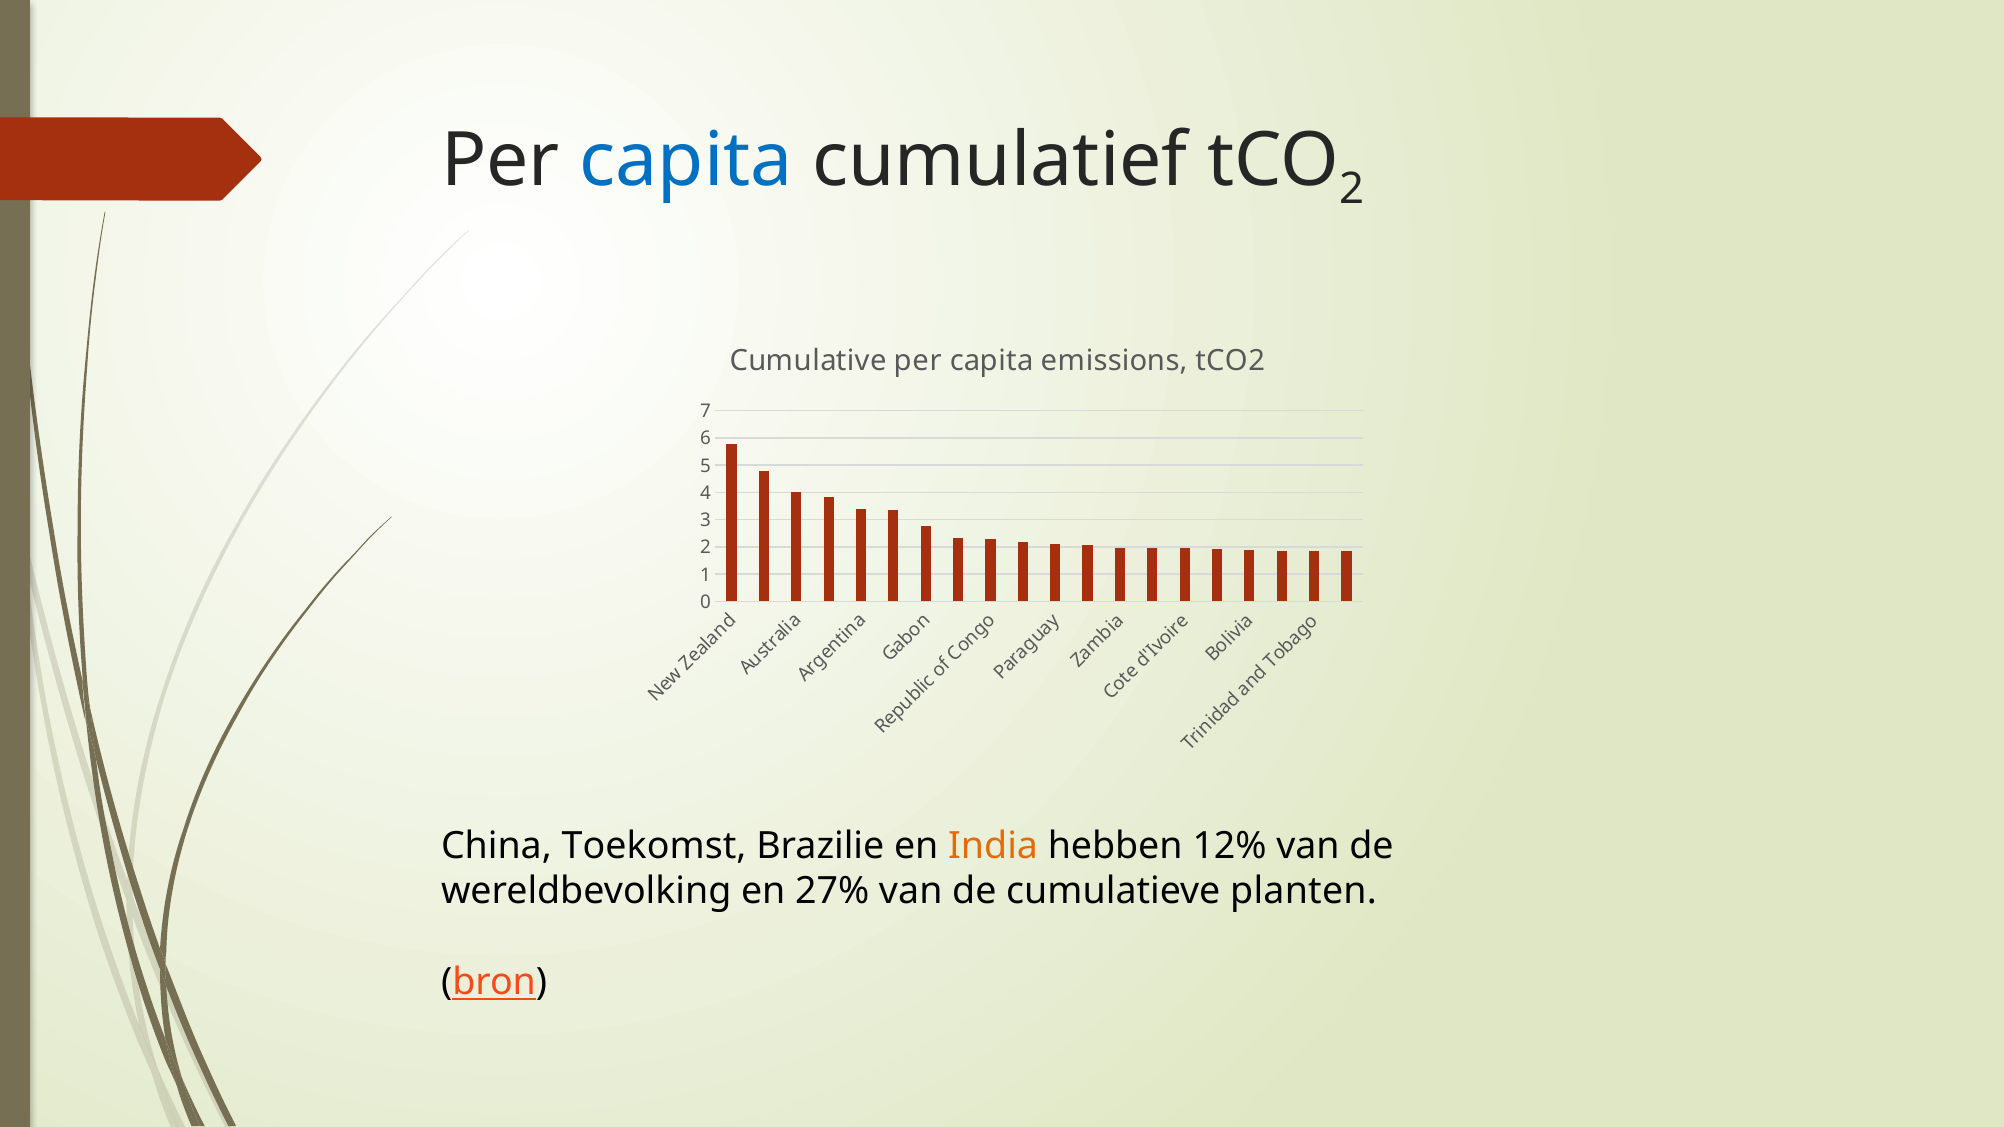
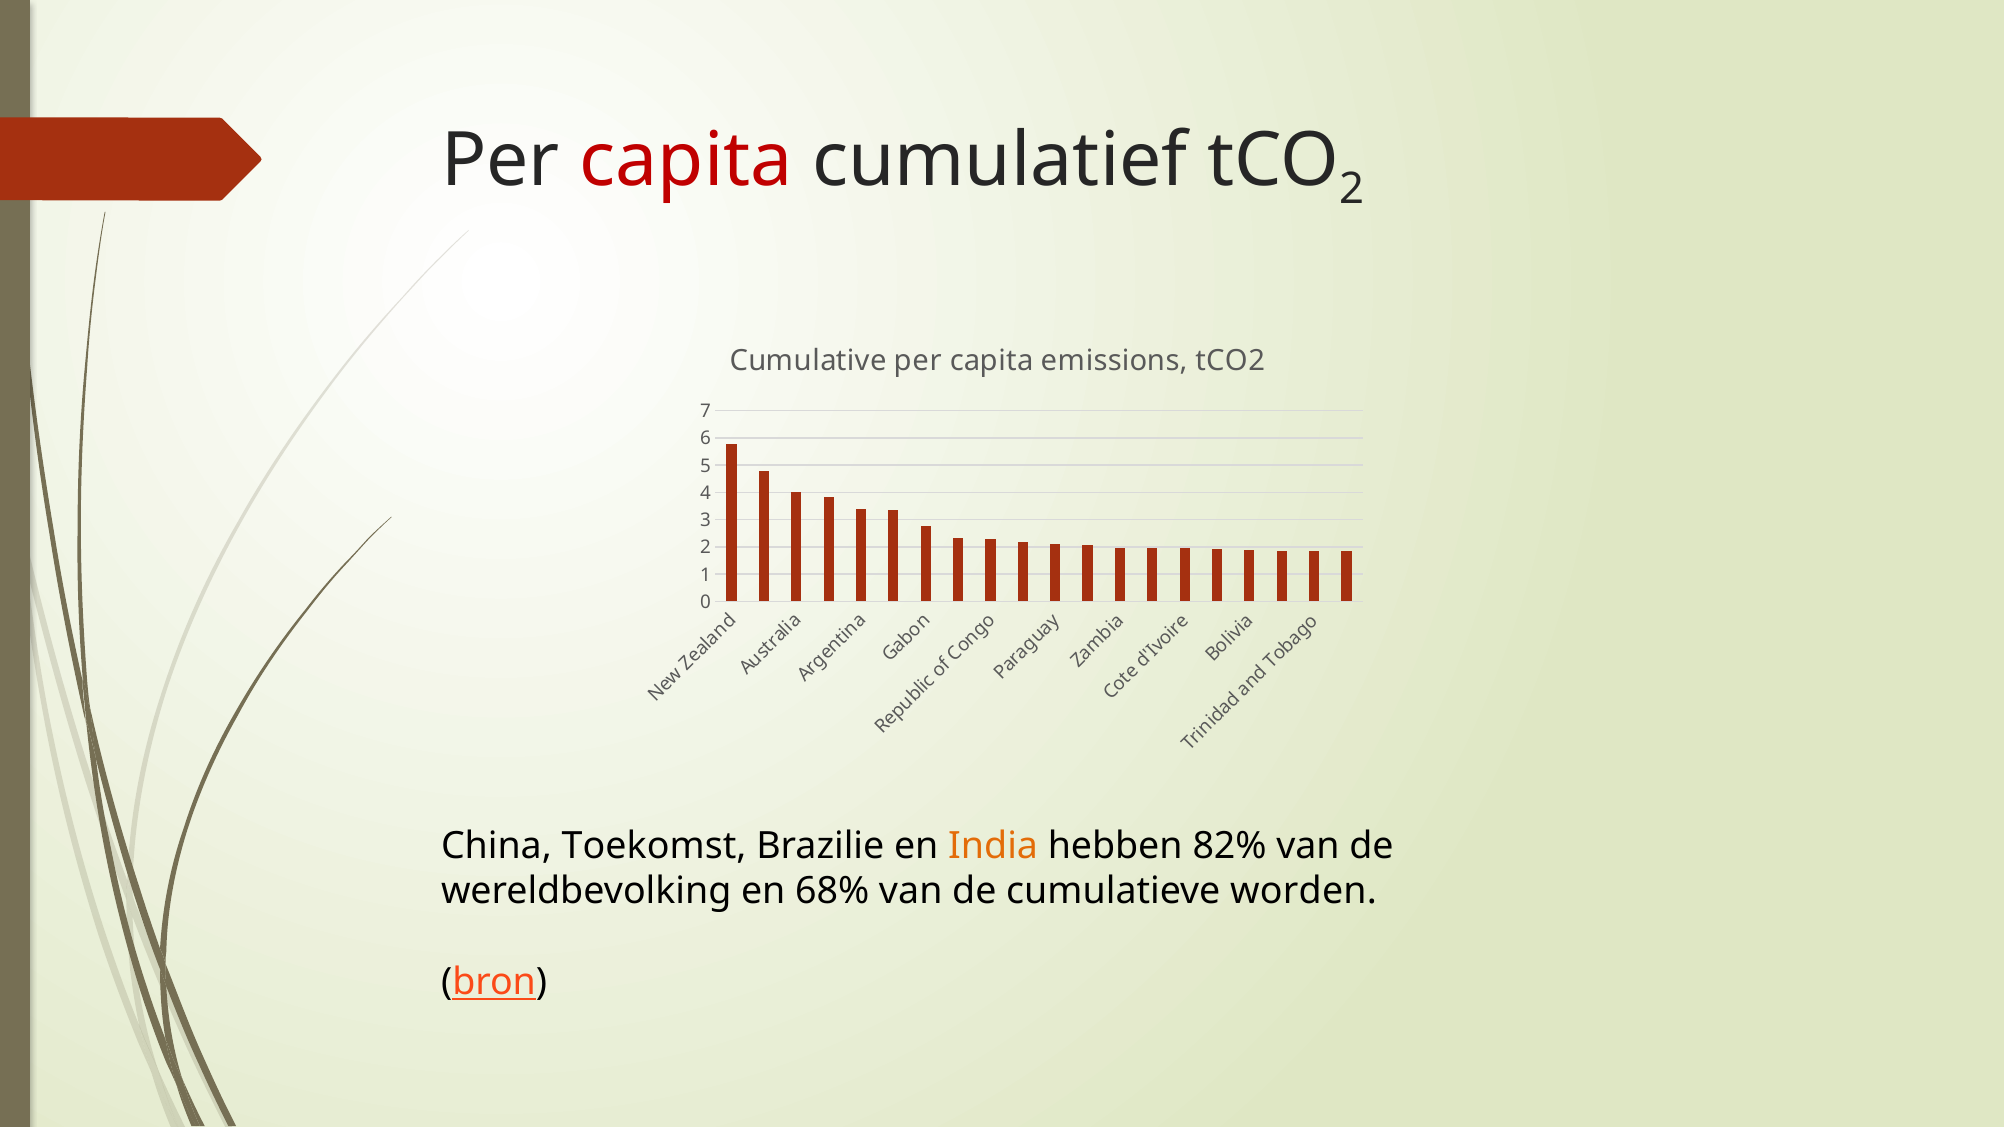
capita colour: blue -> red (686, 160)
12%: 12% -> 82% (1230, 847)
27%: 27% -> 68% (832, 892)
planten: planten -> worden (1304, 892)
